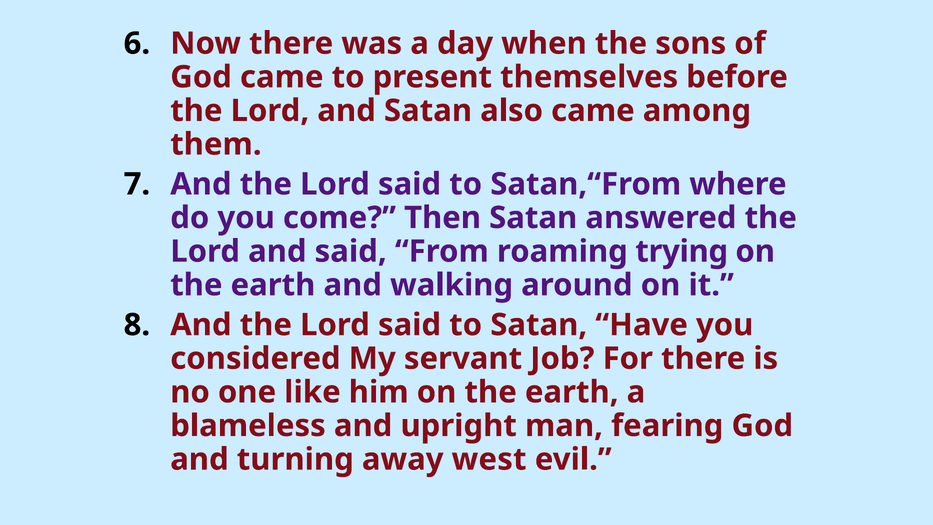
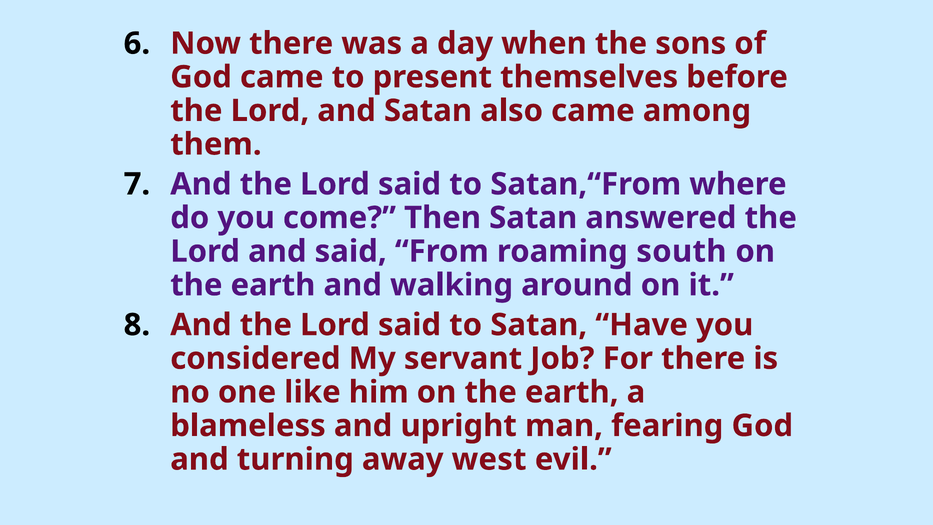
trying: trying -> south (681, 251)
